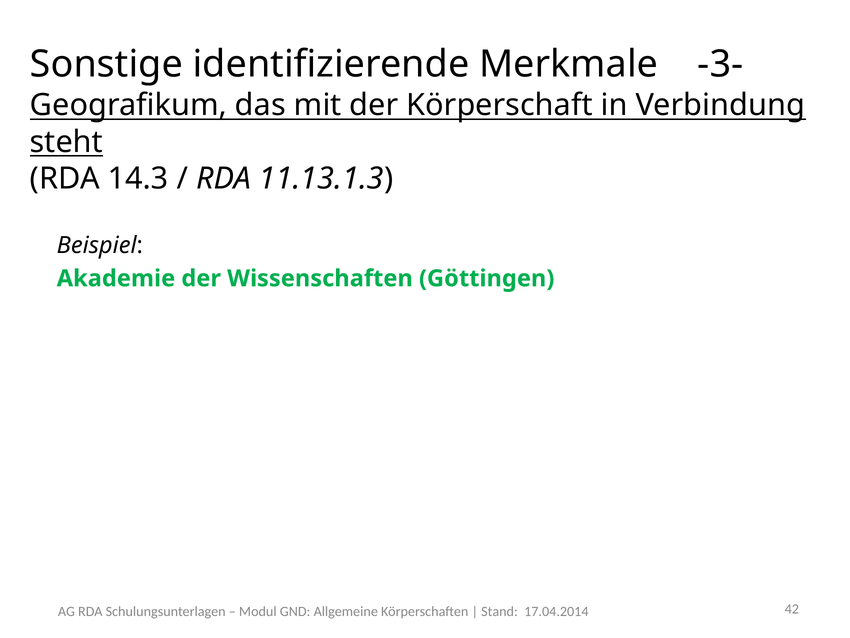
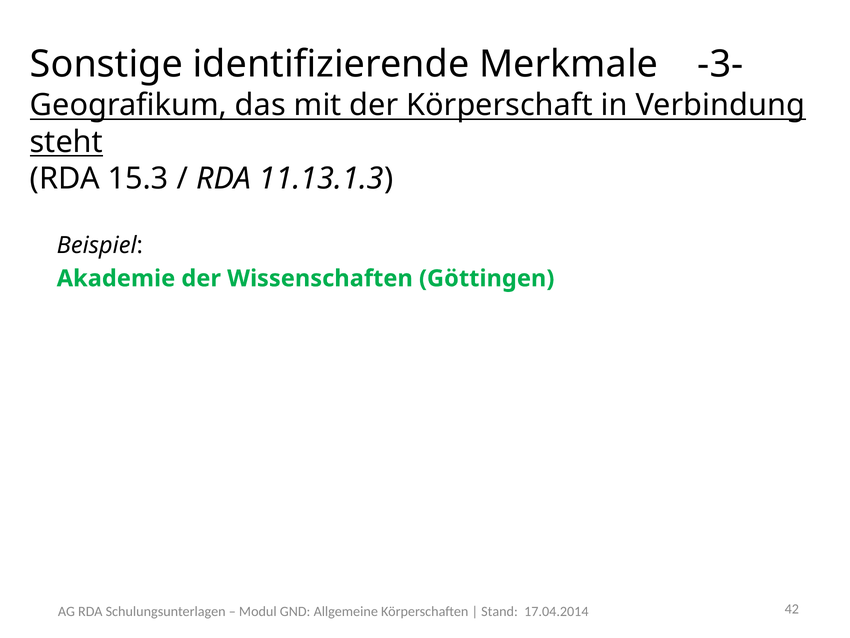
14.3: 14.3 -> 15.3 (138, 179)
